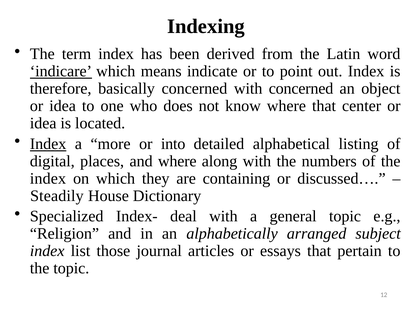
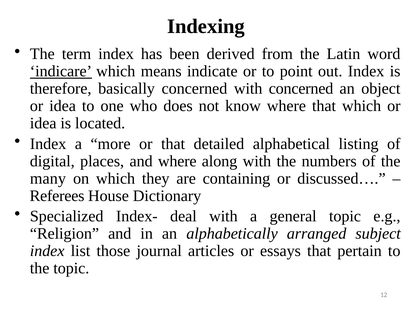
that center: center -> which (362, 106)
Index underline: present -> none (48, 144)
or into: into -> that (173, 144)
index: index -> many (48, 178)
Steadily: Steadily -> Referees (57, 196)
